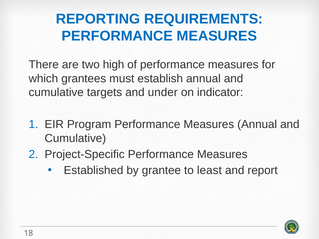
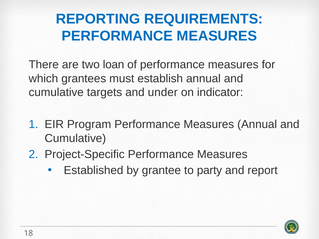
high: high -> loan (114, 65)
least: least -> party (209, 171)
